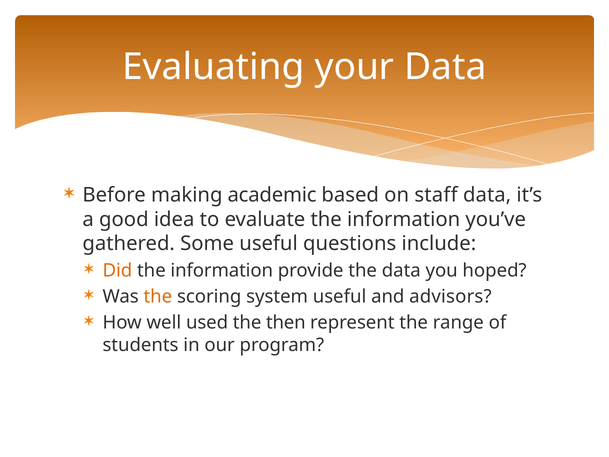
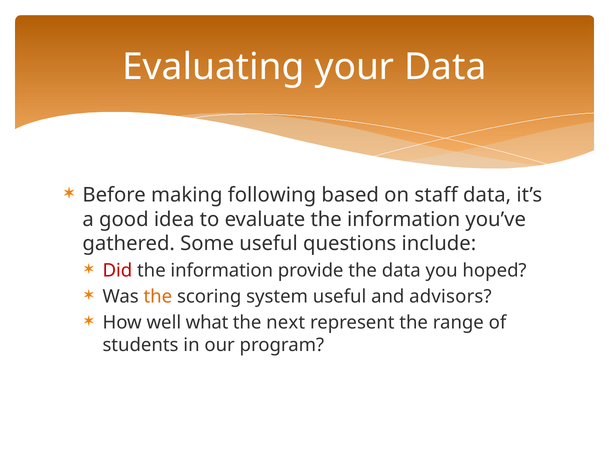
academic: academic -> following (272, 195)
Did colour: orange -> red (117, 270)
used: used -> what (207, 323)
then: then -> next (286, 323)
